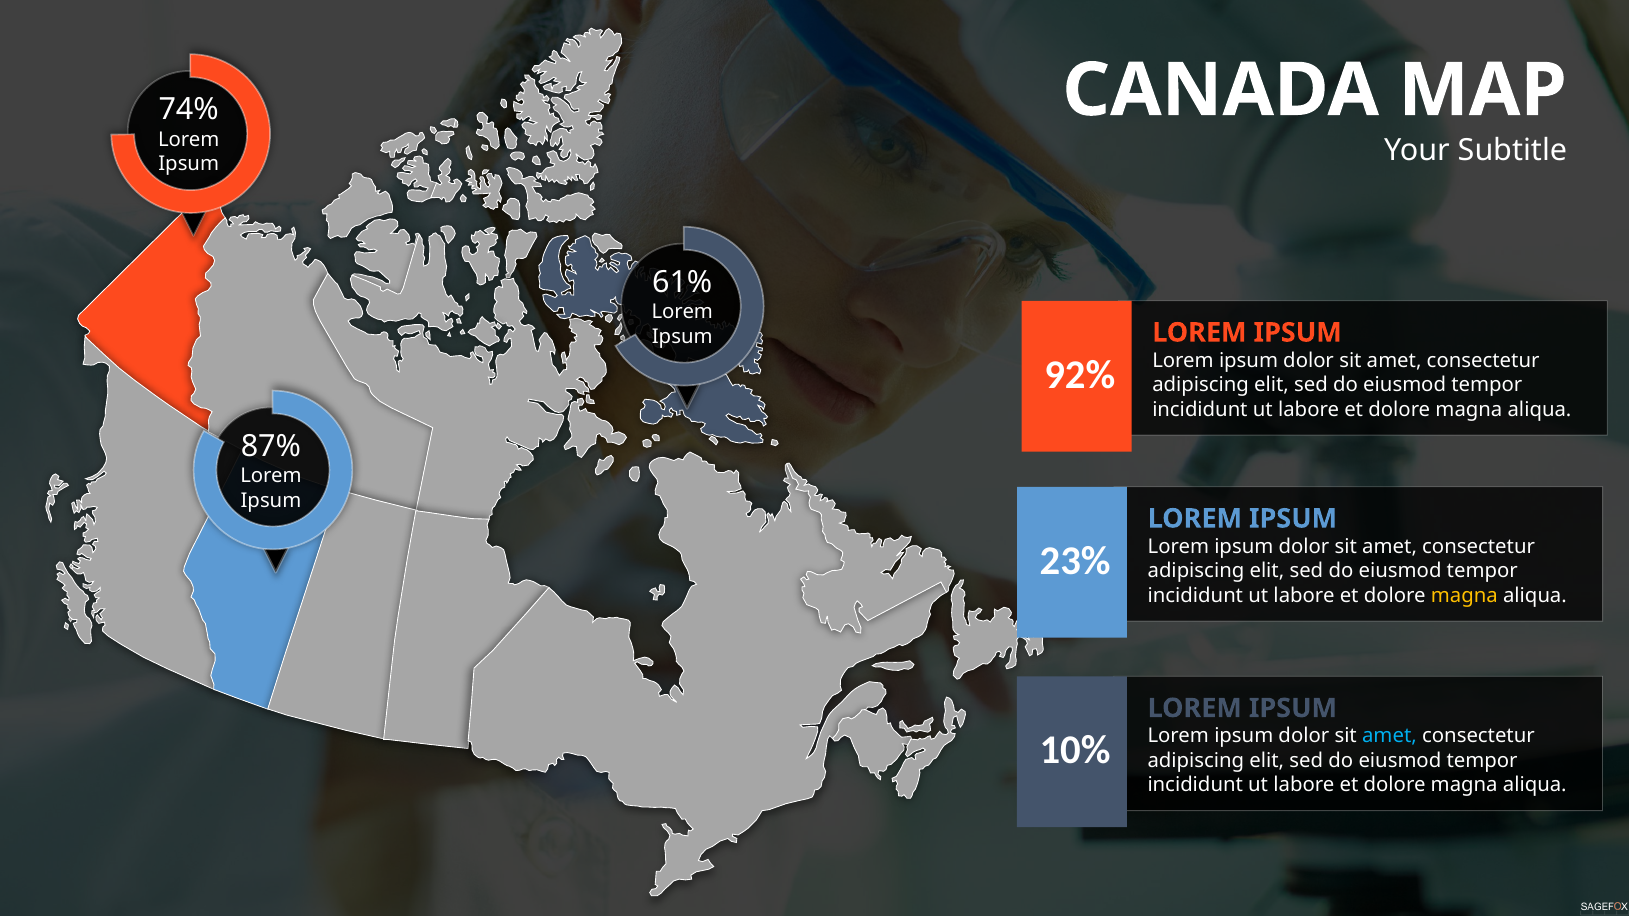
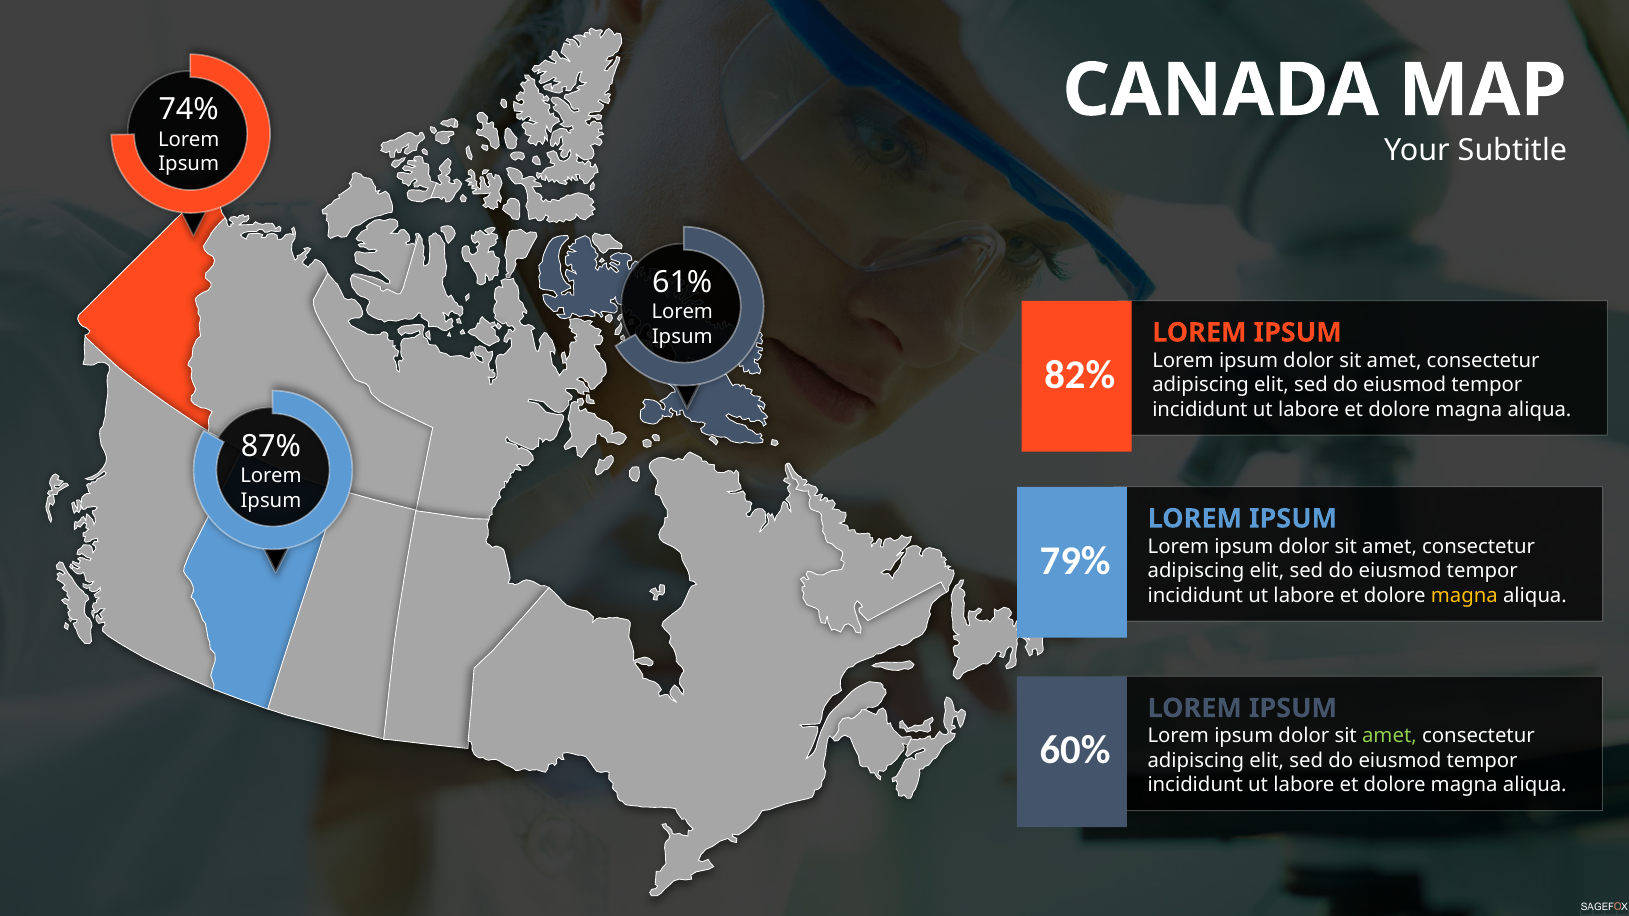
92%: 92% -> 82% (1080, 375)
23%: 23% -> 79% (1075, 561)
amet colour: light blue -> light green (1389, 736)
10%: 10% -> 60% (1075, 751)
